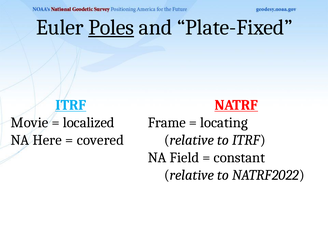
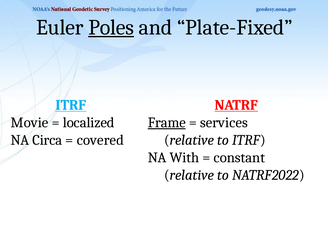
Frame underline: none -> present (167, 122)
locating: locating -> services (224, 122)
Here: Here -> Circa (47, 140)
Field: Field -> With (184, 157)
